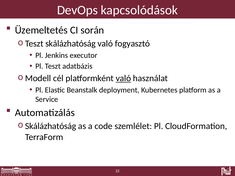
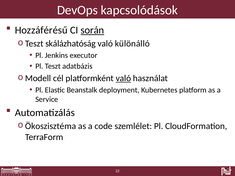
Üzemeltetés: Üzemeltetés -> Hozzáférésű (41, 30)
során underline: none -> present (92, 30)
fogyasztó: fogyasztó -> különálló (132, 44)
Skálázhatóság: Skálázhatóság -> Ökoszisztéma (51, 126)
